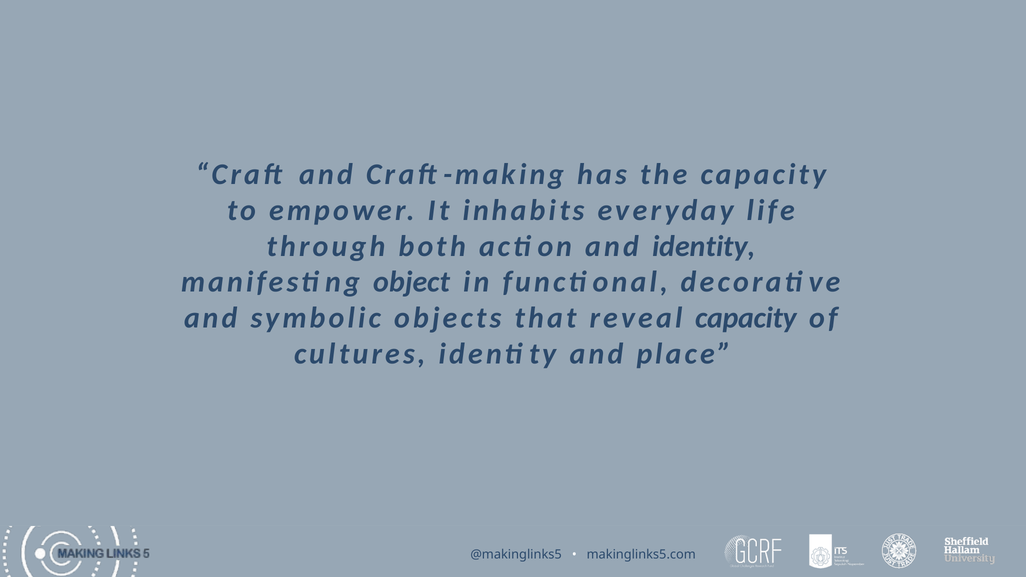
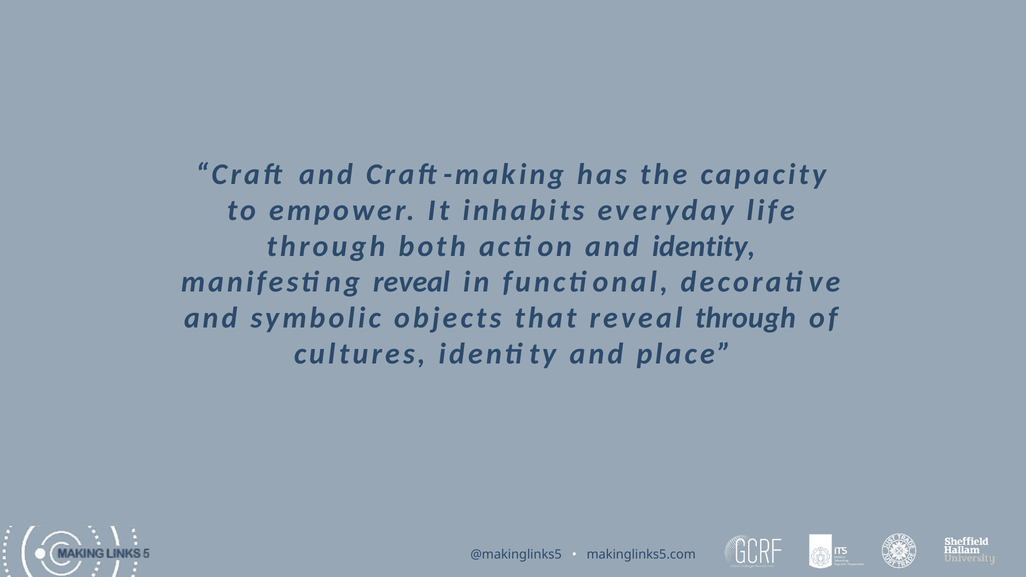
manifesting object: object -> reveal (412, 282)
reveal capacity: capacity -> through (746, 318)
